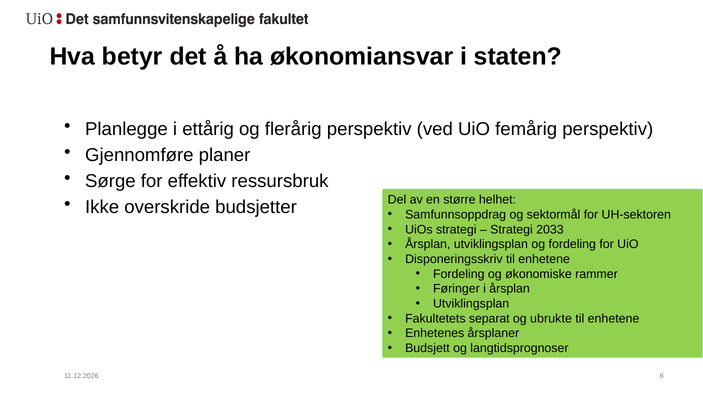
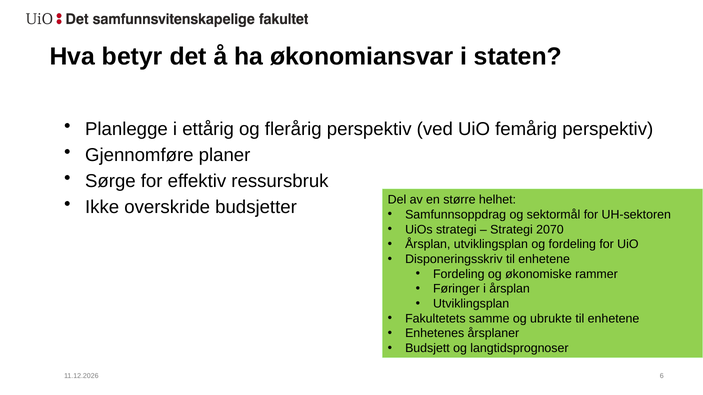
2033: 2033 -> 2070 (550, 230)
separat: separat -> samme (489, 319)
